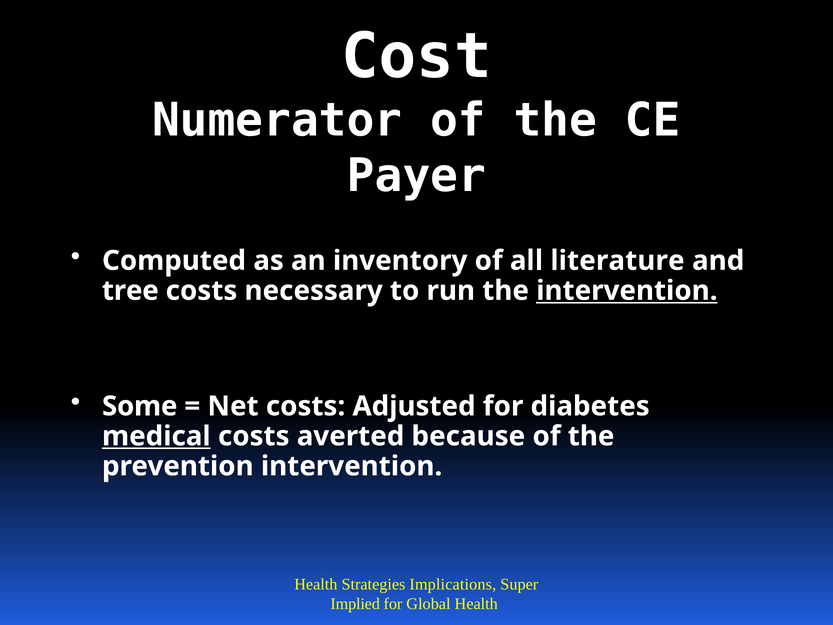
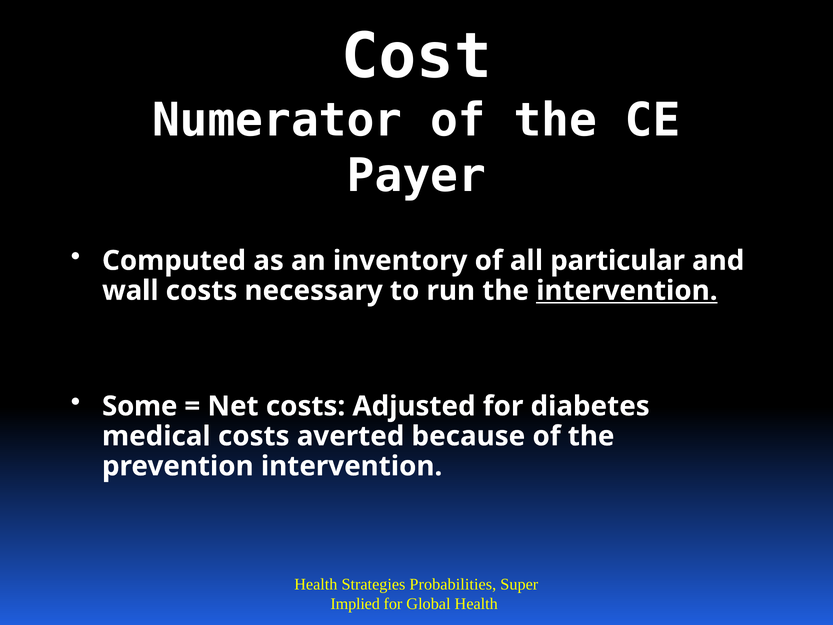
literature: literature -> particular (618, 261)
tree: tree -> wall (130, 291)
medical underline: present -> none (156, 436)
Implications: Implications -> Probabilities (453, 584)
